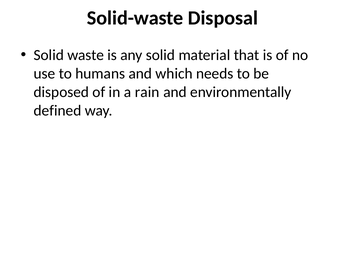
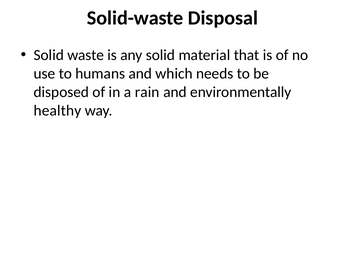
defined: defined -> healthy (57, 110)
